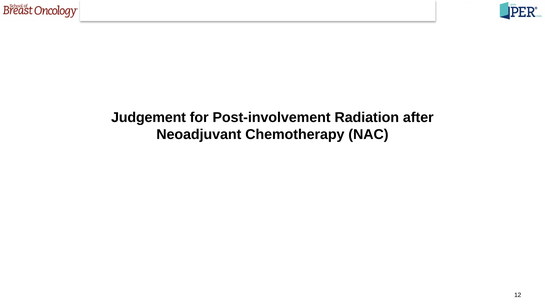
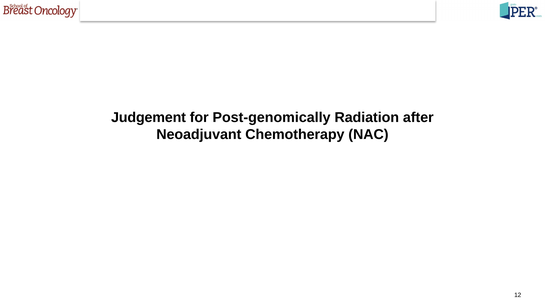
Post-involvement: Post-involvement -> Post-genomically (272, 117)
